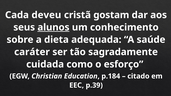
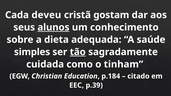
caráter: caráter -> simples (32, 52)
tão underline: none -> present (78, 52)
esforço: esforço -> tinham (123, 64)
